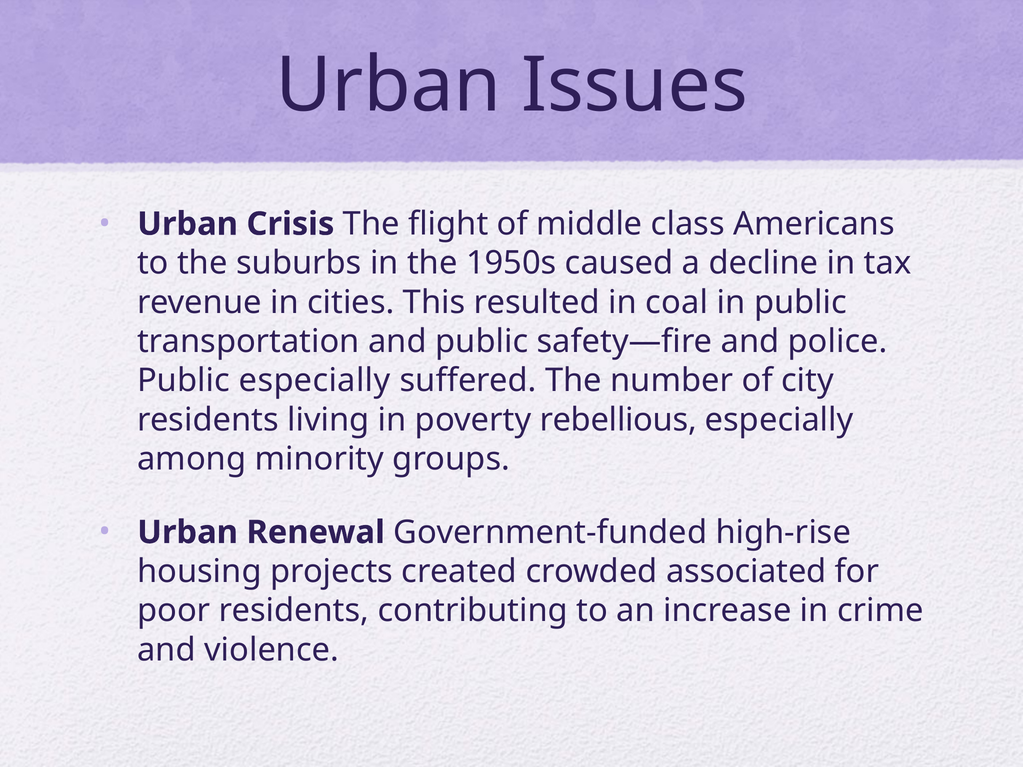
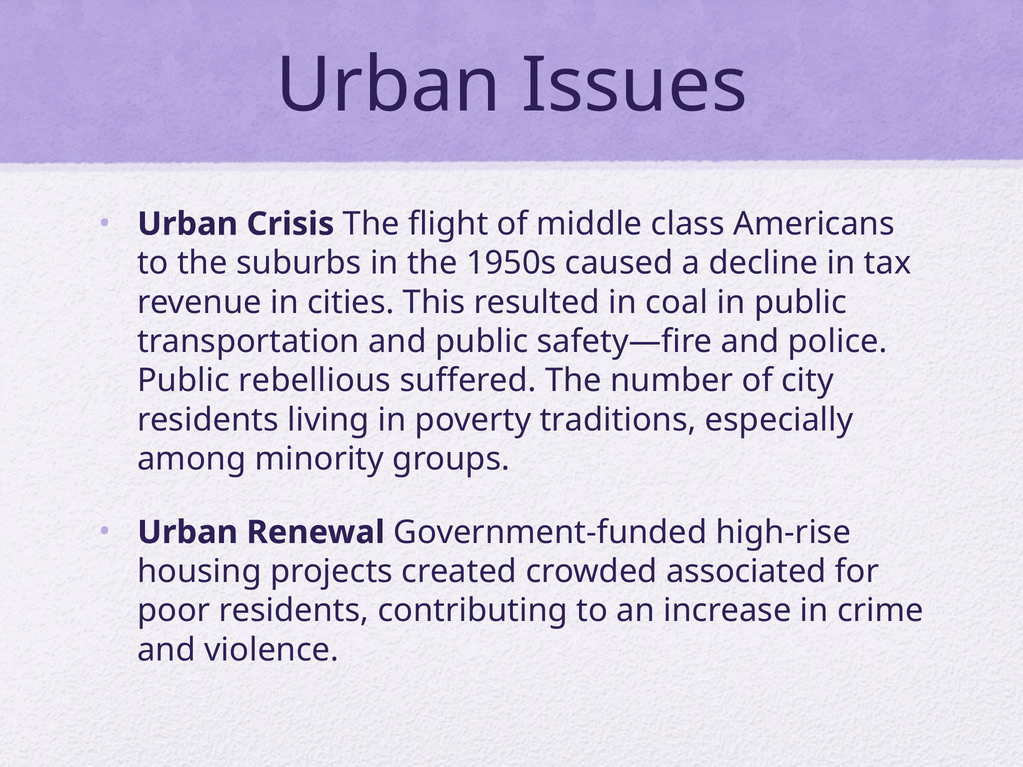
Public especially: especially -> rebellious (315, 381)
rebellious: rebellious -> traditions (618, 420)
